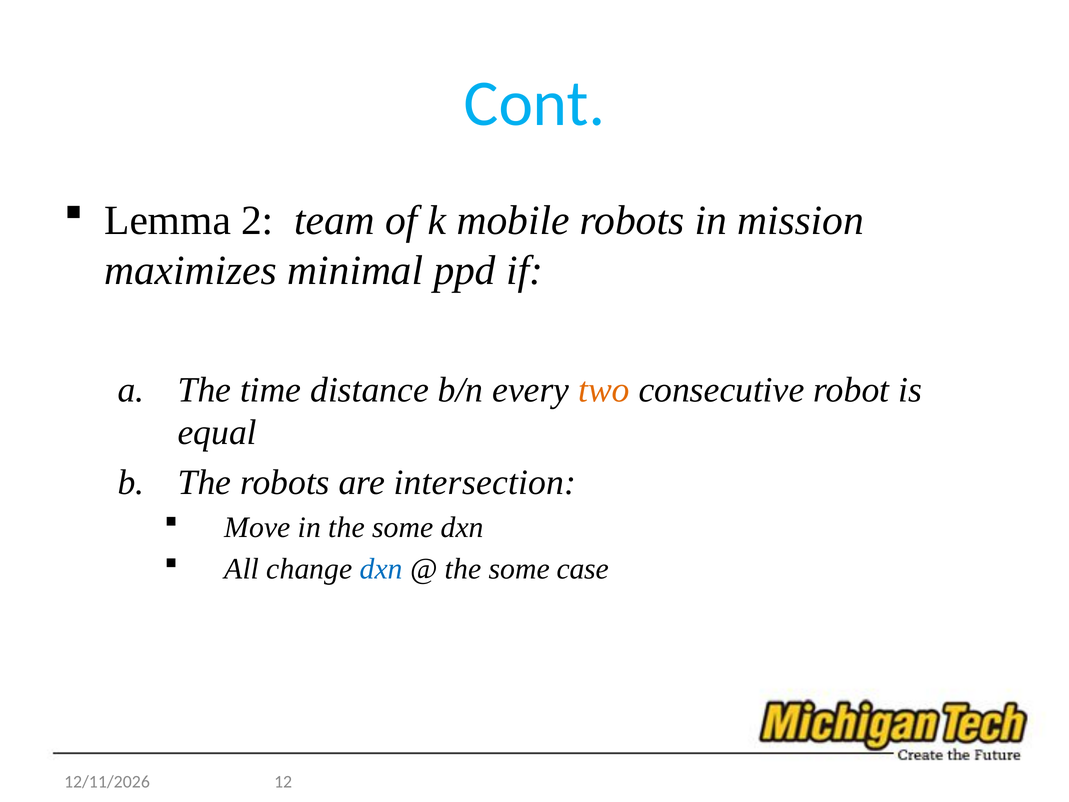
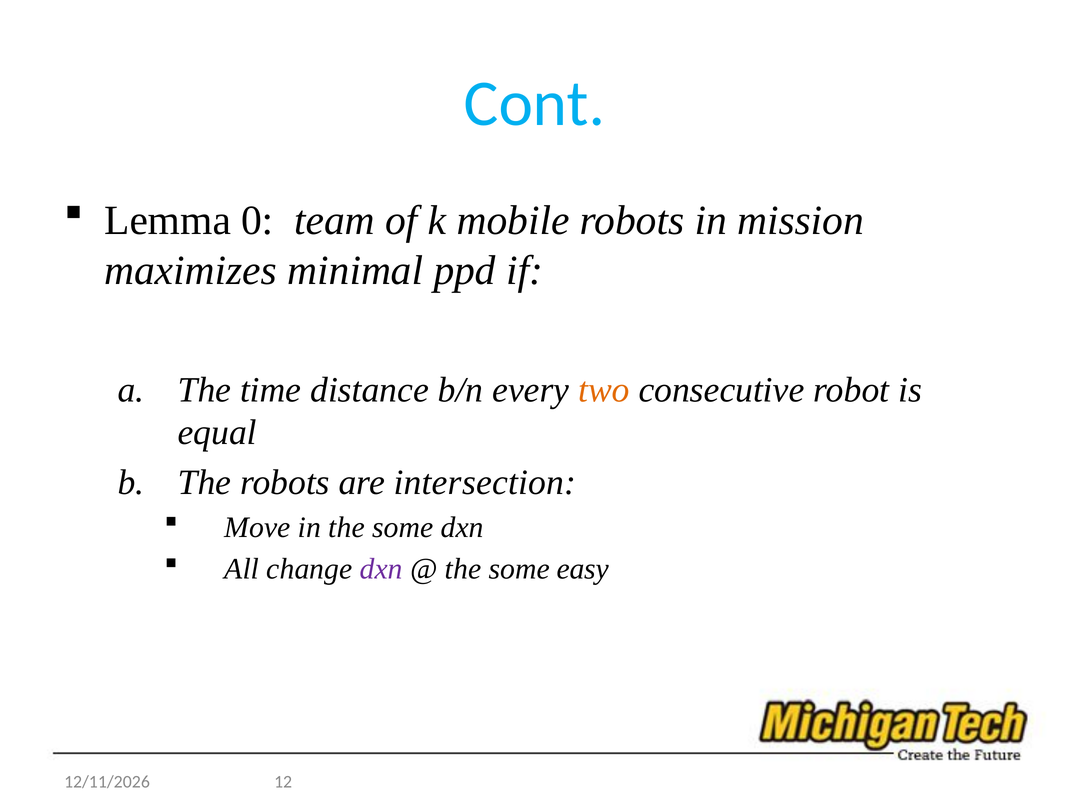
2: 2 -> 0 (257, 220)
dxn colour: blue -> purple (381, 569)
case: case -> easy (583, 569)
